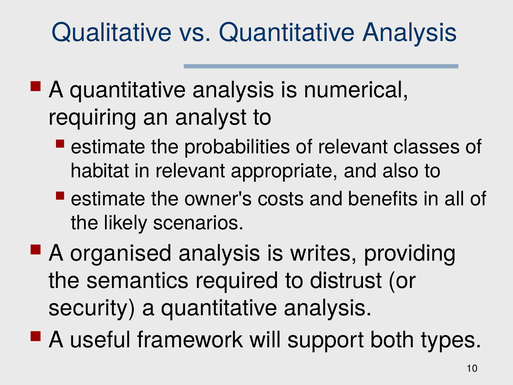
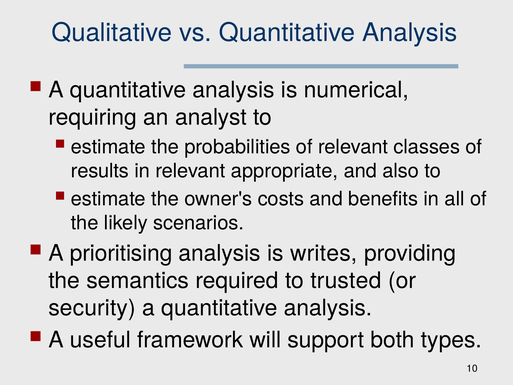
habitat: habitat -> results (100, 171)
organised: organised -> prioritising (121, 253)
distrust: distrust -> trusted (346, 280)
